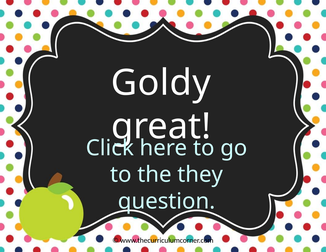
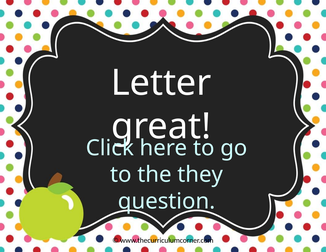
Goldy: Goldy -> Letter (161, 83)
